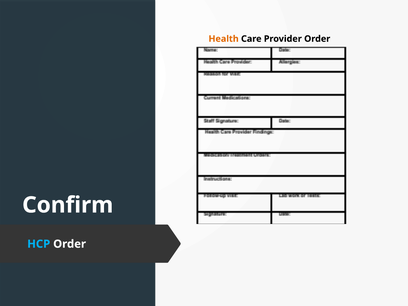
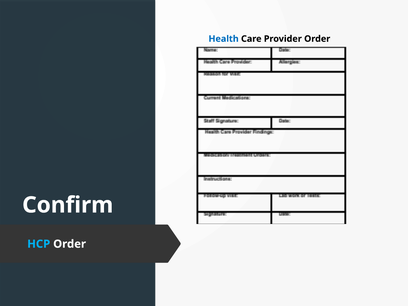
Health colour: orange -> blue (224, 39)
